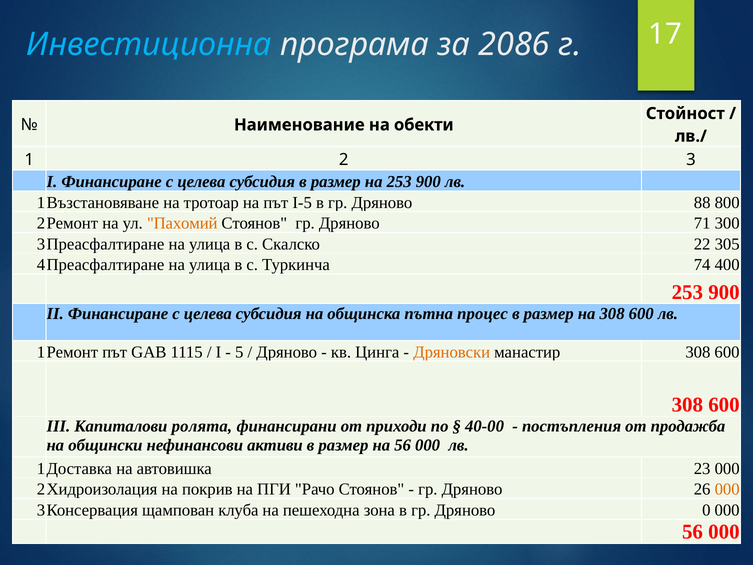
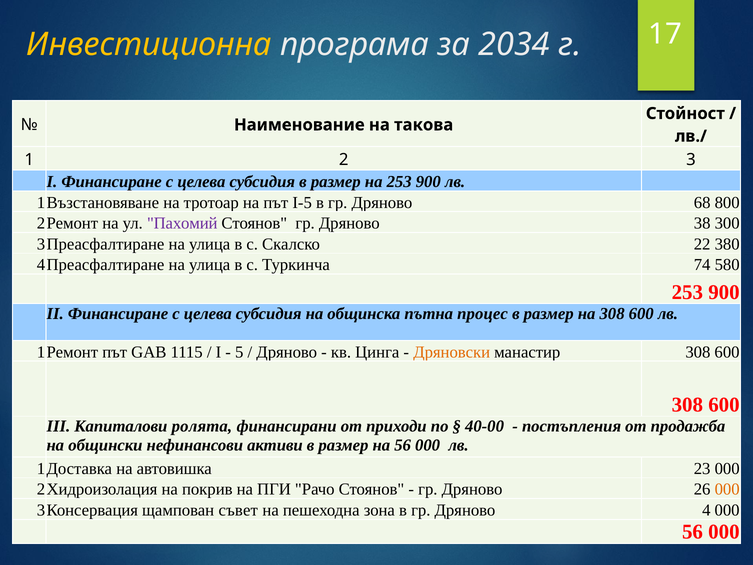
Инвестиционна colour: light blue -> yellow (149, 44)
2086: 2086 -> 2034 (514, 44)
обекти: обекти -> такова (424, 125)
88: 88 -> 68 (702, 202)
Пахомий colour: orange -> purple (182, 223)
71: 71 -> 38 (702, 223)
305: 305 -> 380 (727, 244)
400: 400 -> 580 (727, 265)
клуба: клуба -> съвет (238, 510)
0: 0 -> 4 (706, 510)
